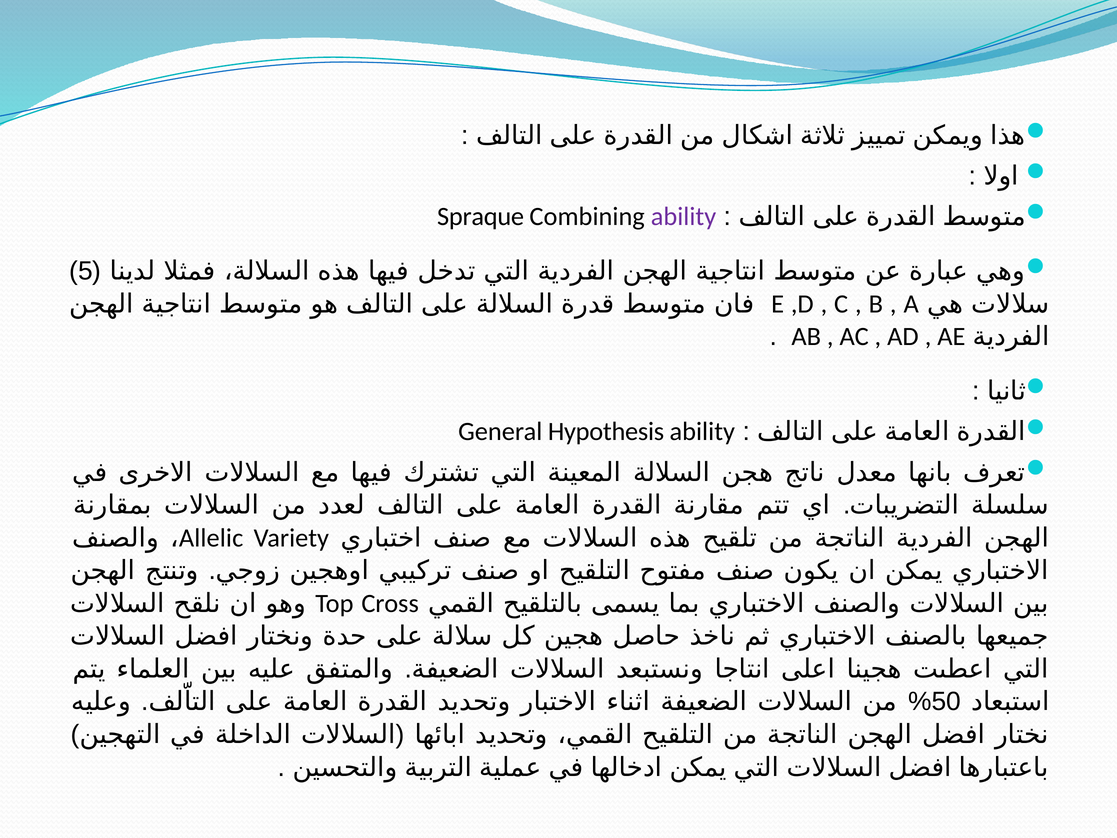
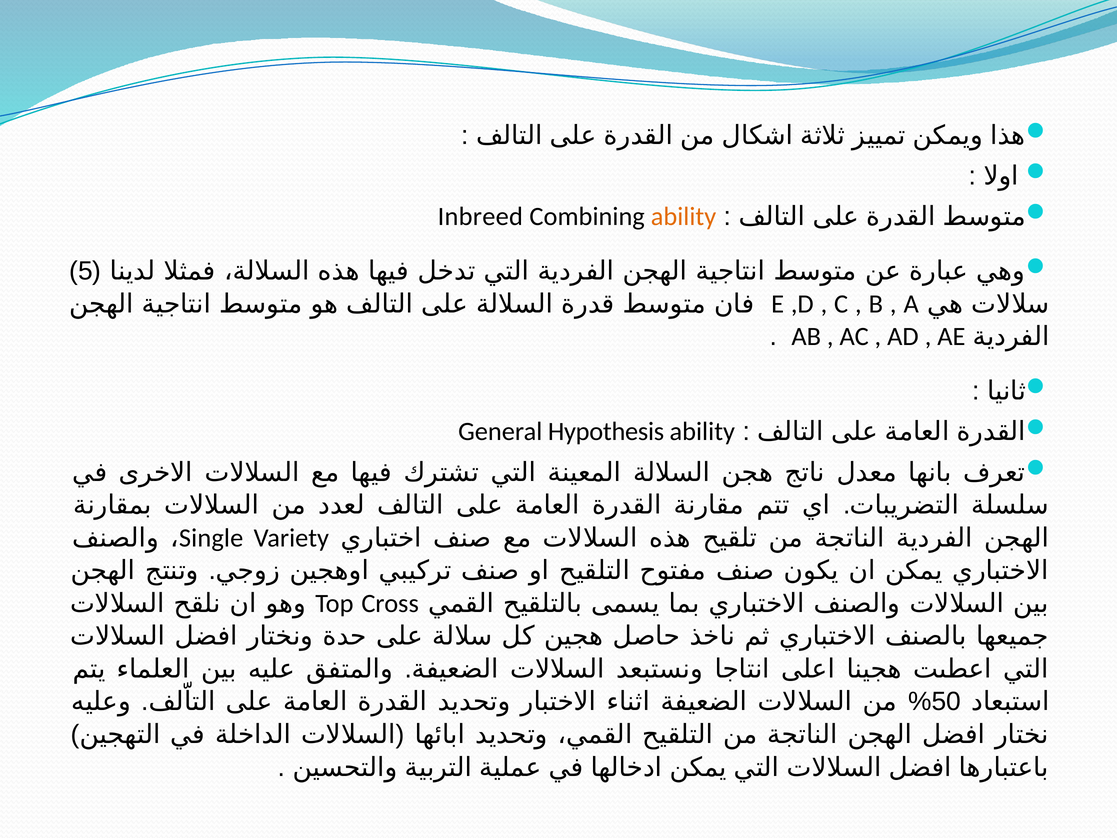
Spraque: Spraque -> Inbreed (480, 216)
ability colour: purple -> orange (683, 216)
Allelic: Allelic -> Single (211, 538)
